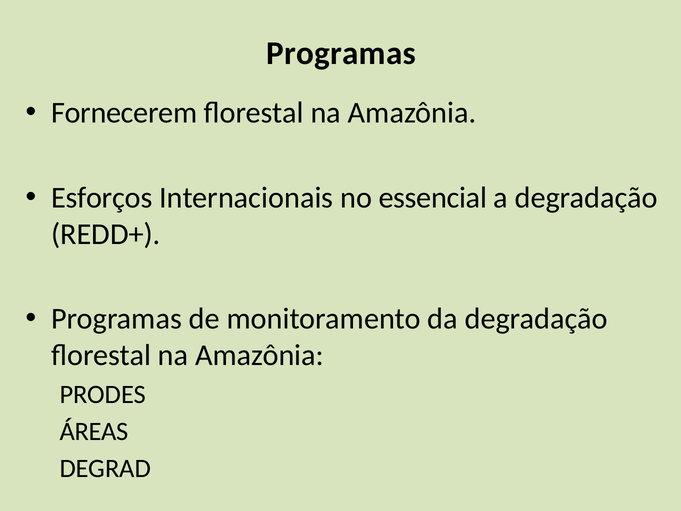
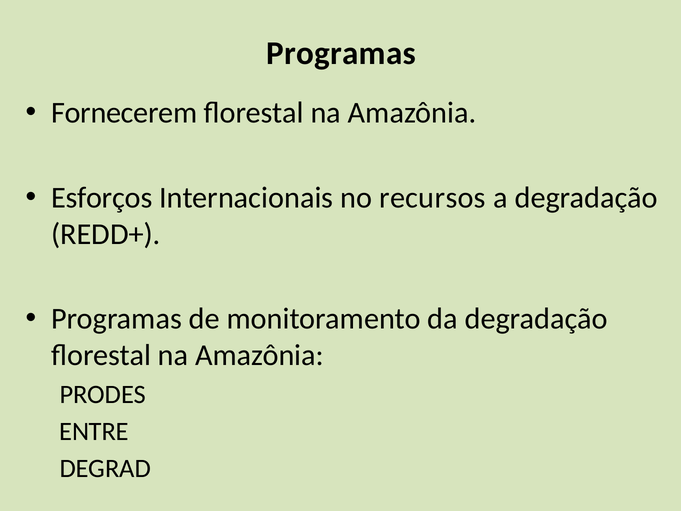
essencial: essencial -> recursos (432, 198)
ÁREAS: ÁREAS -> ENTRE (94, 431)
